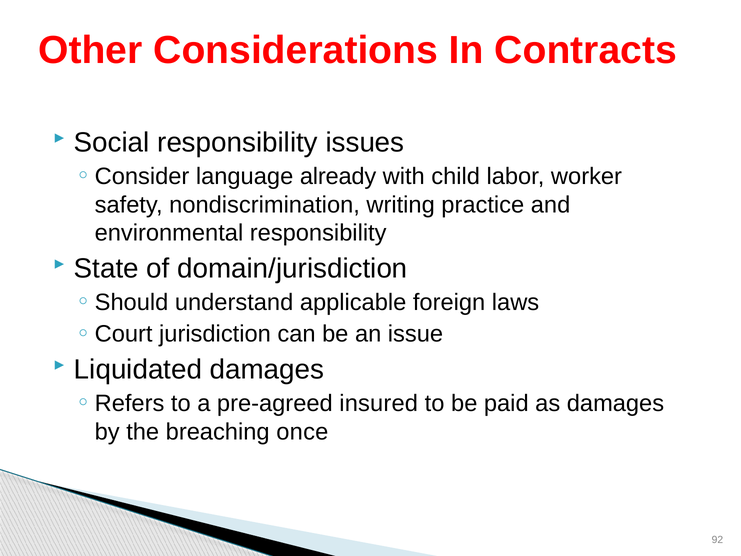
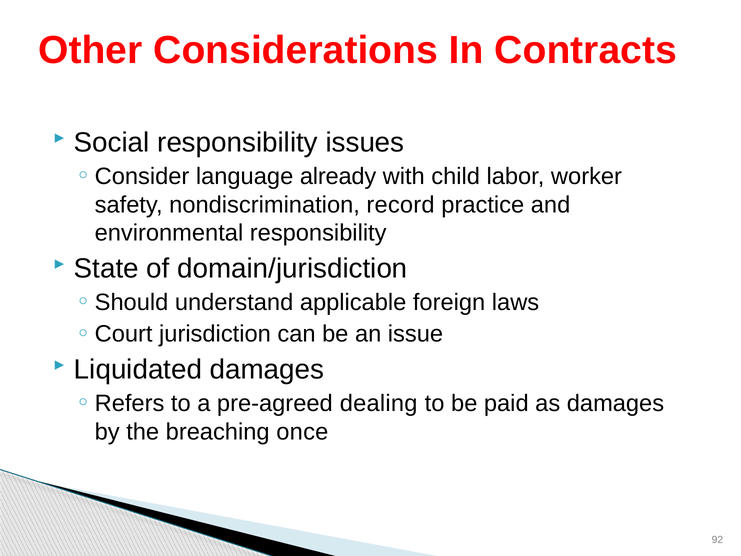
writing: writing -> record (401, 205)
insured: insured -> dealing (379, 403)
